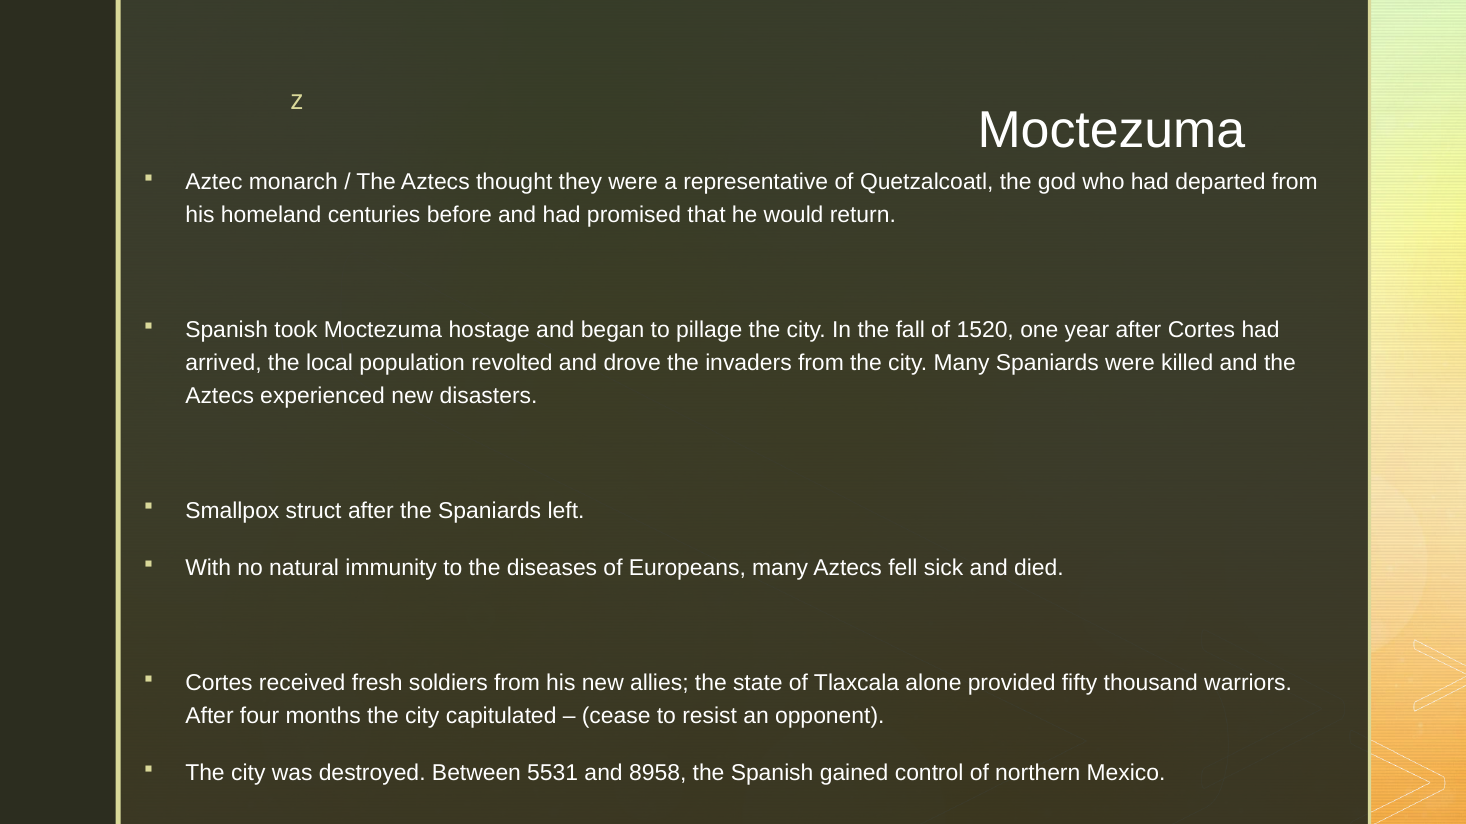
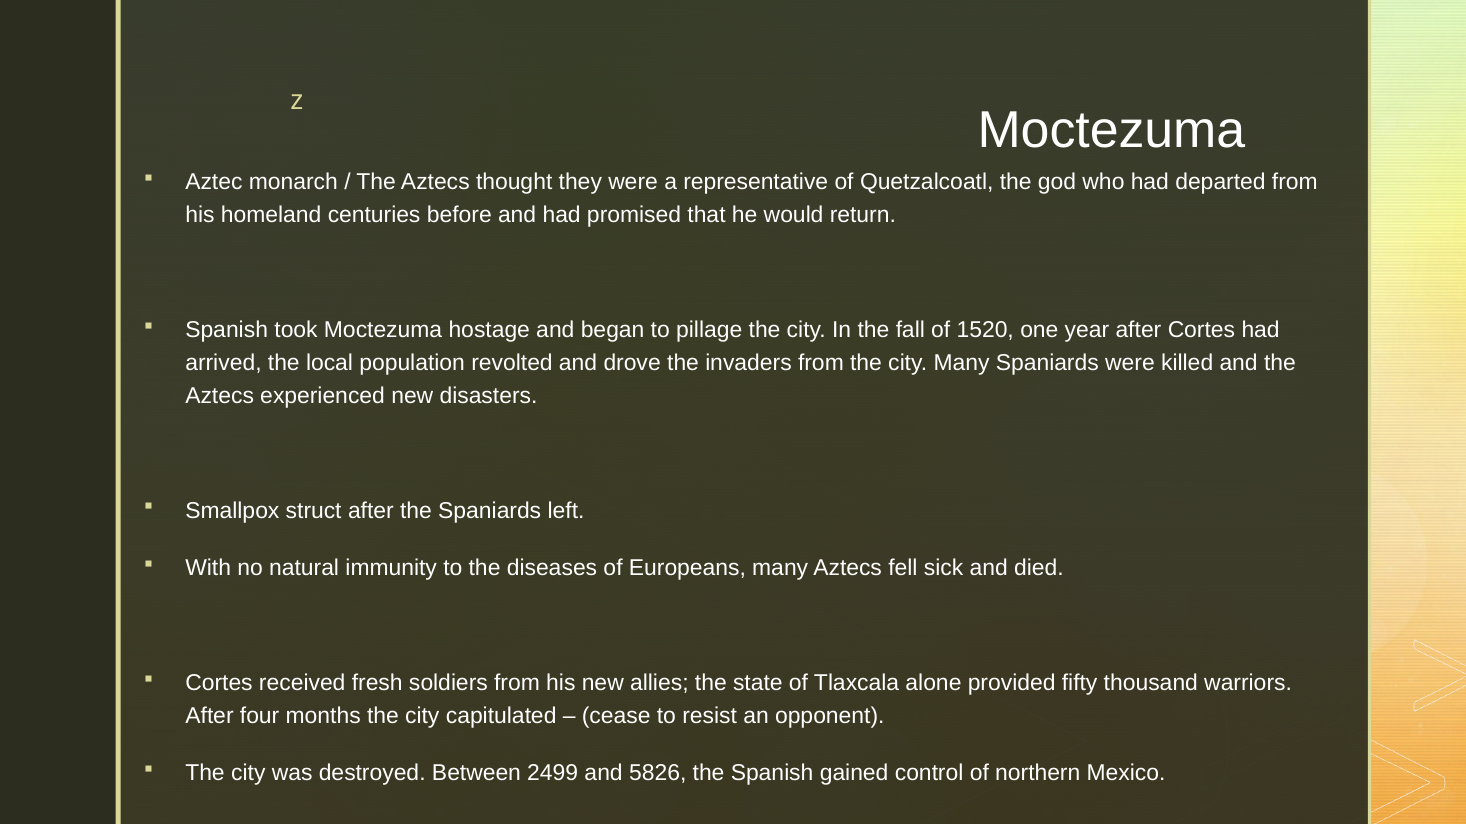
5531: 5531 -> 2499 (553, 774)
8958: 8958 -> 5826 (658, 774)
